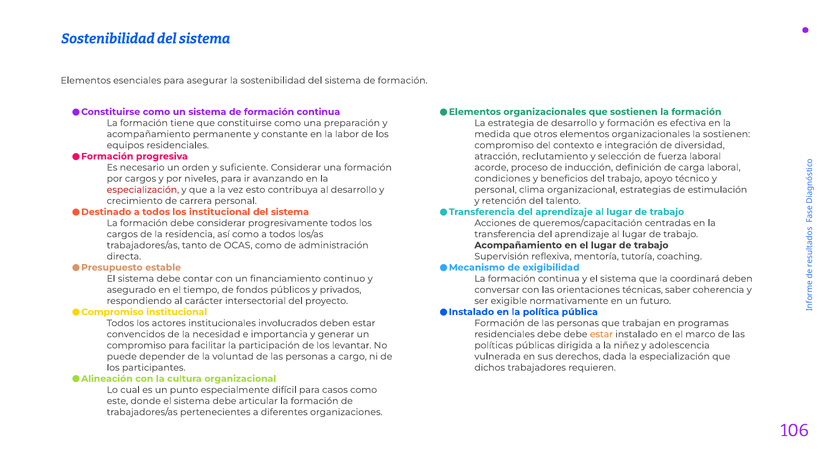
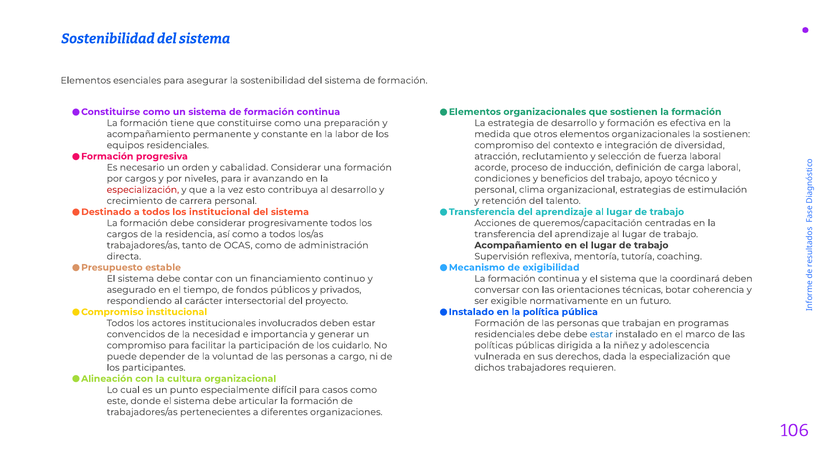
suficiente: suficiente -> cabalidad (244, 168)
saber: saber -> botar (678, 290)
estar colour: orange -> blue (601, 334)
levantar: levantar -> cuidarlo (352, 346)
